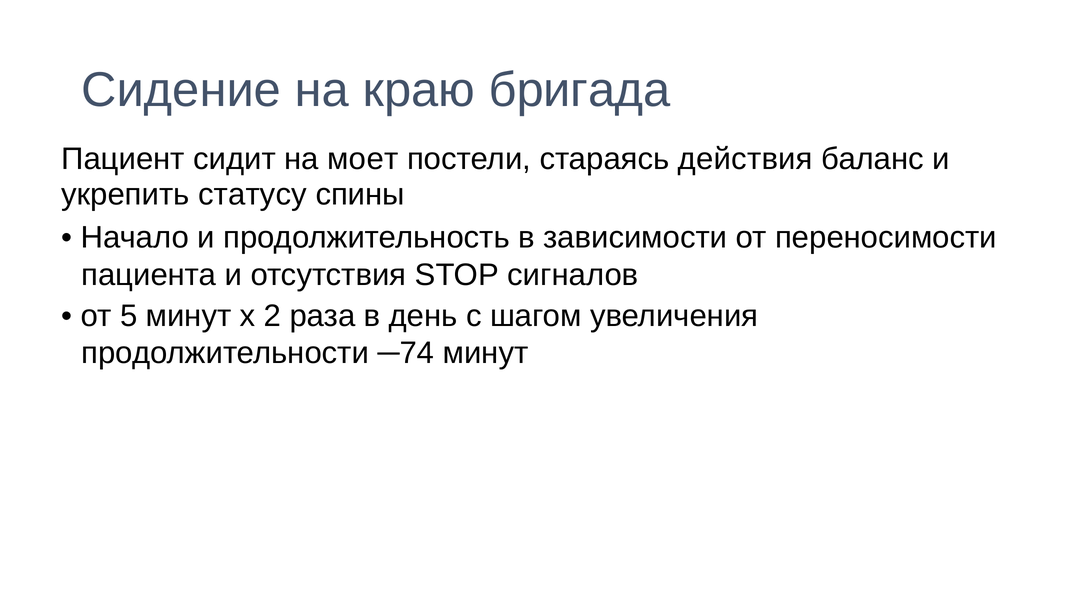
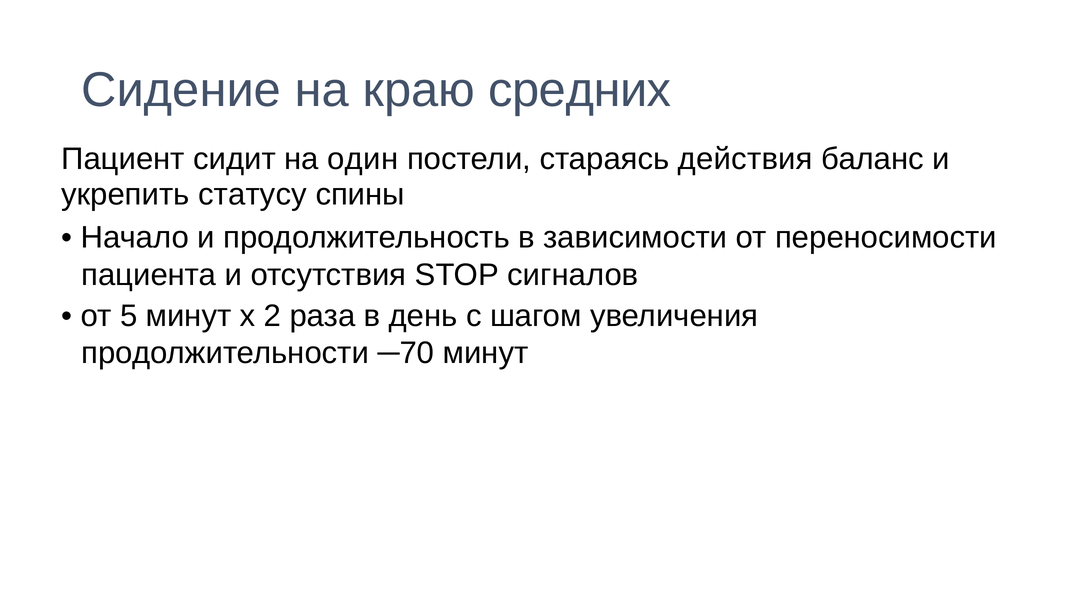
бригада: бригада -> средних (580, 90)
моет: моет -> один (363, 159)
─74: ─74 -> ─70 (406, 353)
